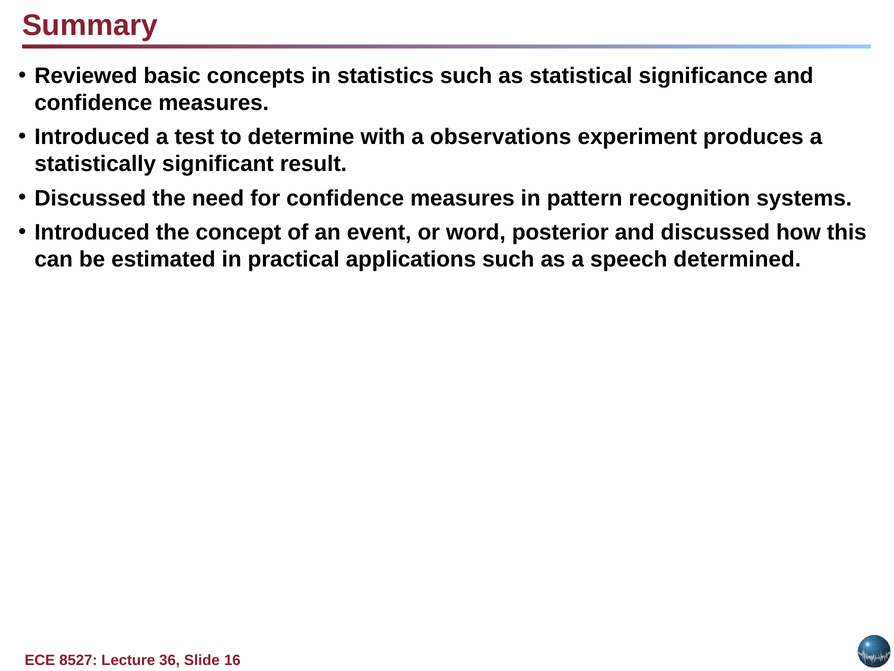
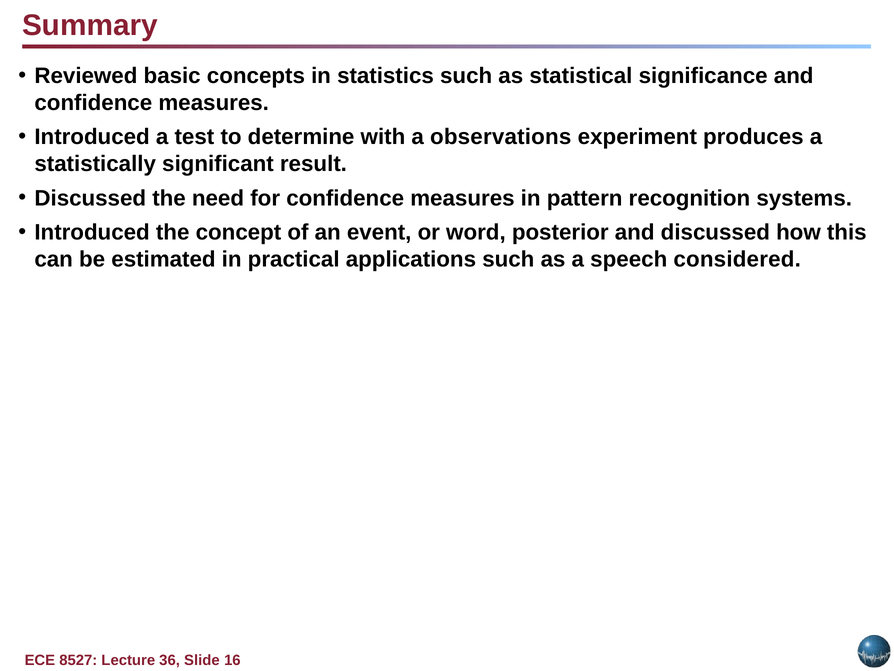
determined: determined -> considered (737, 259)
